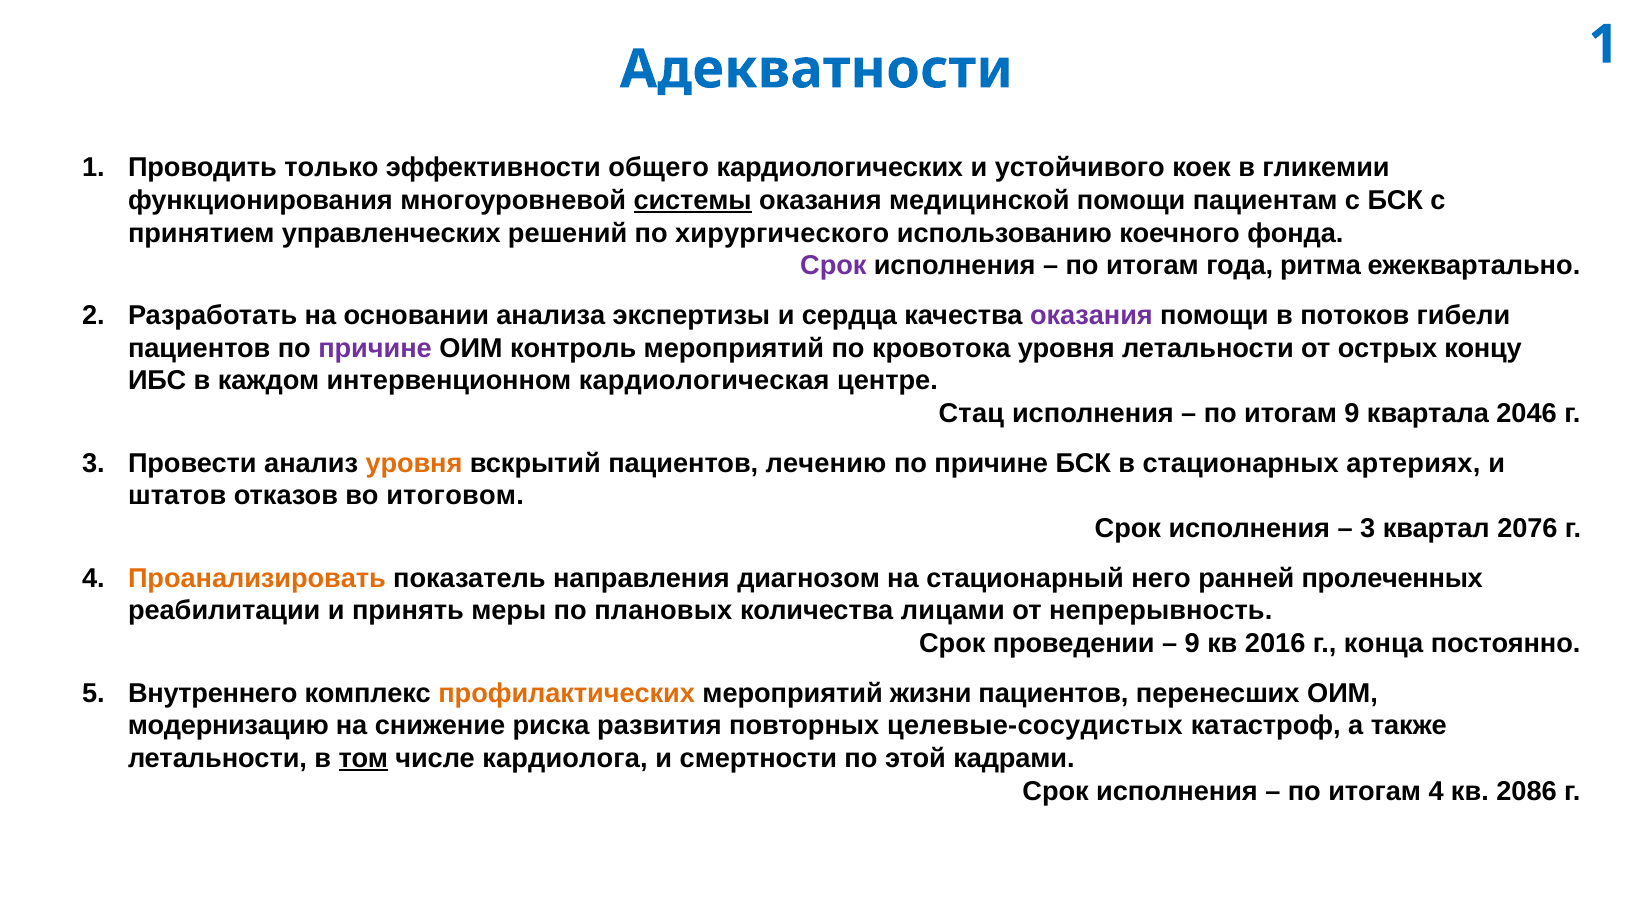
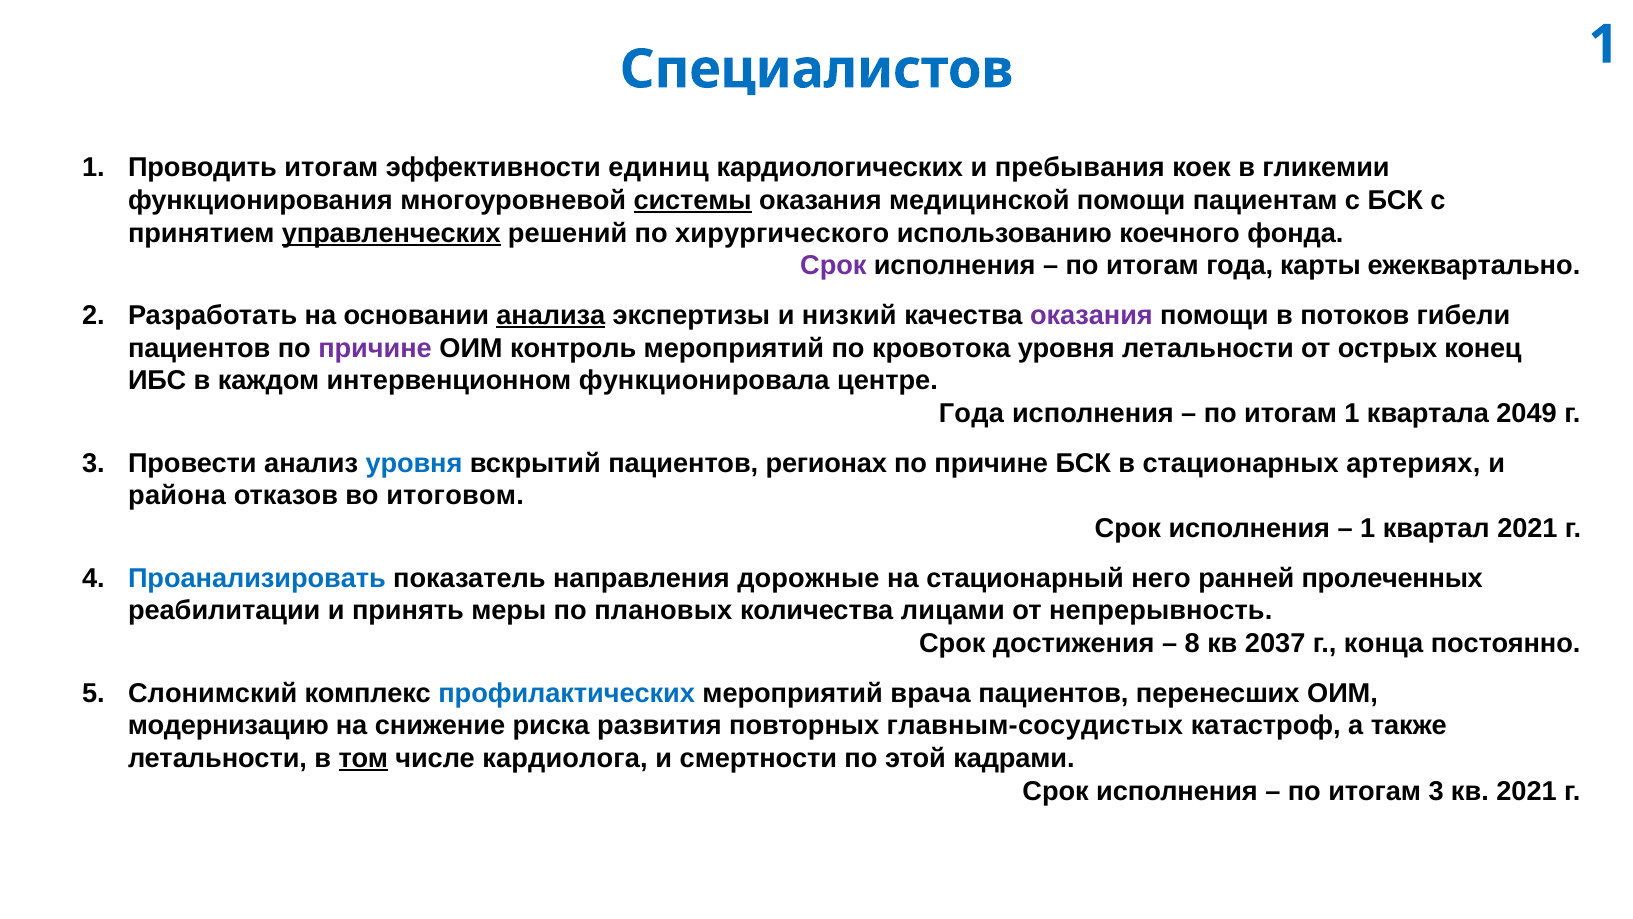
Адекватности: Адекватности -> Специалистов (817, 69)
Проводить только: только -> итогам (331, 168)
общего: общего -> единиц (659, 168)
устойчивого: устойчивого -> пребывания (1080, 168)
управленческих underline: none -> present (391, 233)
ритма: ритма -> карты (1321, 266)
анализа underline: none -> present (551, 315)
сердца: сердца -> низкий (849, 315)
концу: концу -> конец (1483, 348)
кардиологическая: кардиологическая -> функционировала (704, 381)
Стац: Стац -> Года (971, 413)
итогам 9: 9 -> 1 (1352, 413)
2046: 2046 -> 2049 (1527, 413)
уровня colour: orange -> blue (414, 463)
лечению: лечению -> регионах (826, 463)
штатов: штатов -> района (177, 495)
3: 3 -> 1 (1368, 528)
квартал 2076: 2076 -> 2021 (1527, 528)
Проанализировать colour: orange -> blue (257, 578)
диагнозом: диагнозом -> дорожные (808, 578)
проведении: проведении -> достижения (1074, 643)
9: 9 -> 8 (1192, 643)
2016: 2016 -> 2037 (1275, 643)
Внутреннего: Внутреннего -> Слонимский (213, 693)
профилактических colour: orange -> blue (567, 693)
жизни: жизни -> врача (930, 693)
целевые-сосудистых: целевые-сосудистых -> главным-сосудистых (1035, 725)
итогам 4: 4 -> 3 (1436, 791)
кв 2086: 2086 -> 2021 (1527, 791)
